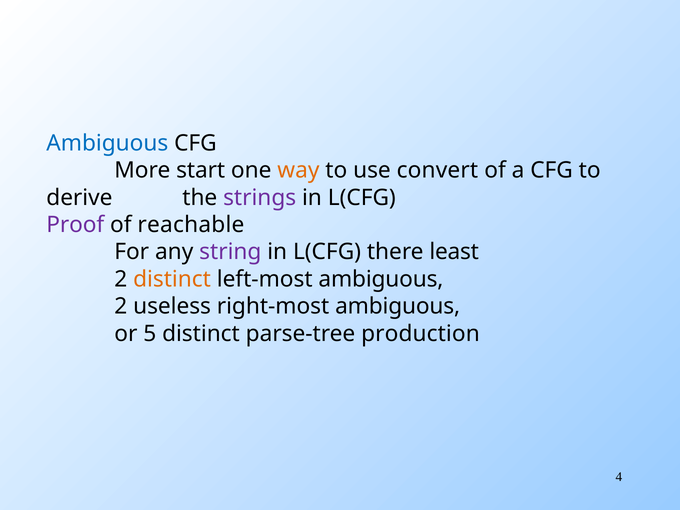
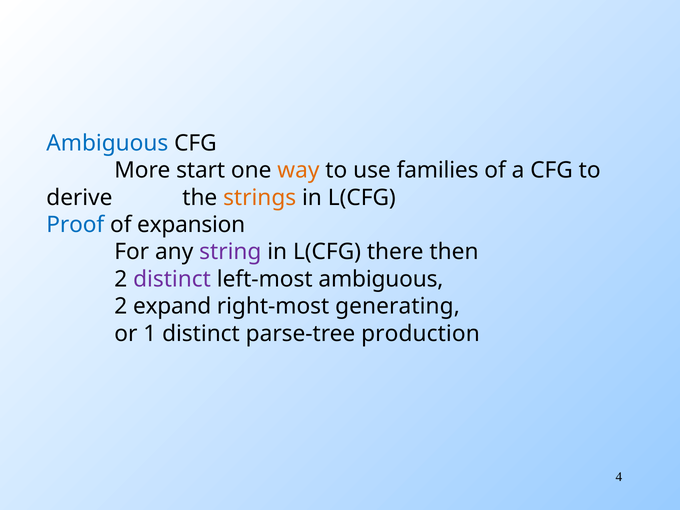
convert: convert -> families (438, 170)
strings colour: purple -> orange (260, 198)
Proof colour: purple -> blue (75, 225)
reachable: reachable -> expansion (191, 225)
least: least -> then (454, 252)
distinct colour: orange -> purple (172, 279)
useless: useless -> expand (172, 306)
right-most ambiguous: ambiguous -> generating (398, 306)
5: 5 -> 1 (150, 334)
